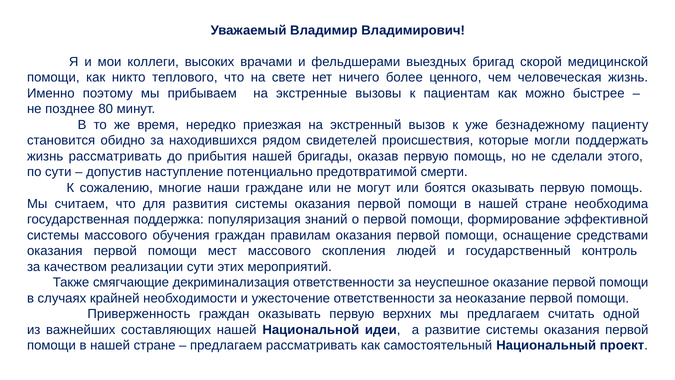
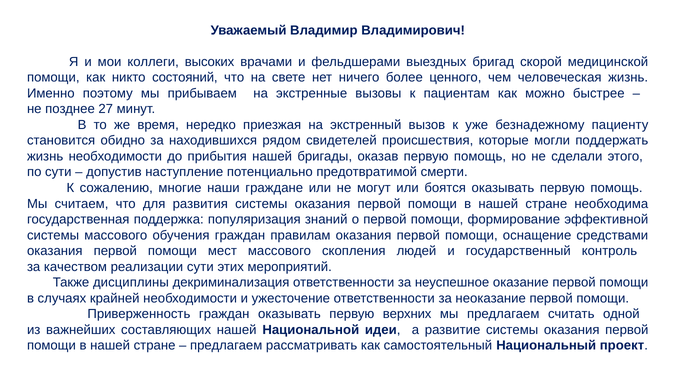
теплового: теплового -> состояний (185, 77)
80: 80 -> 27 (106, 109)
жизнь рассматривать: рассматривать -> необходимости (115, 156)
смягчающие: смягчающие -> дисциплины (131, 282)
